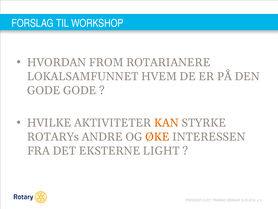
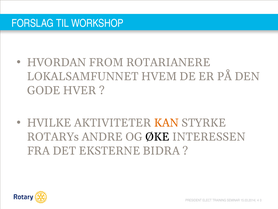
GODE GODE: GODE -> HVER (80, 90)
ØKE colour: orange -> black (157, 137)
LIGHT: LIGHT -> BIDRA (161, 150)
